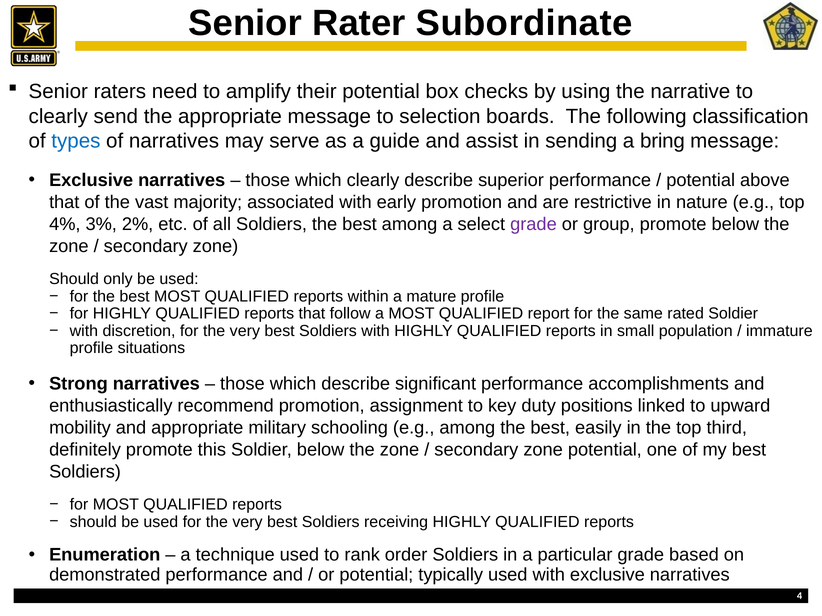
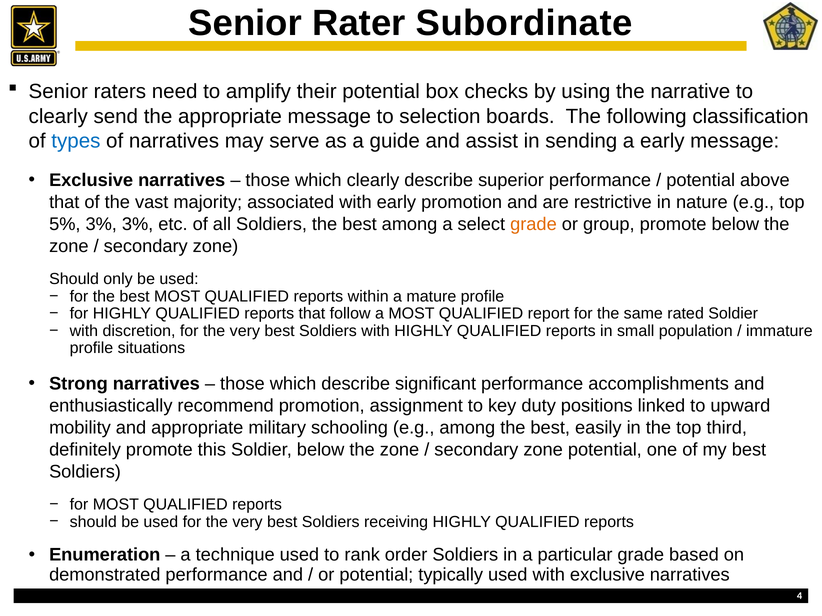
a bring: bring -> early (662, 141)
4%: 4% -> 5% (65, 224)
3% 2%: 2% -> 3% (138, 224)
grade colour: purple -> orange (533, 224)
